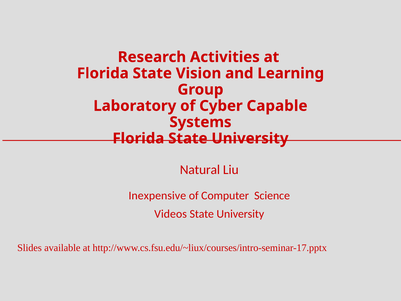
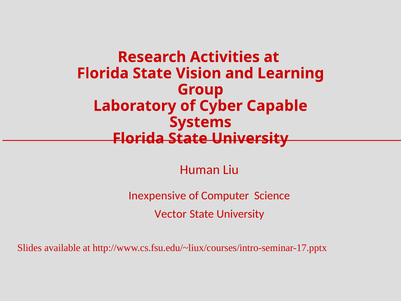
Natural: Natural -> Human (200, 170)
Videos: Videos -> Vector (171, 214)
